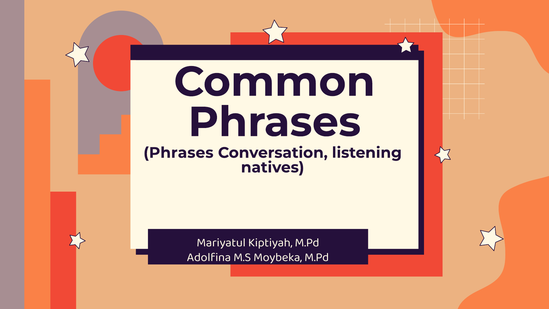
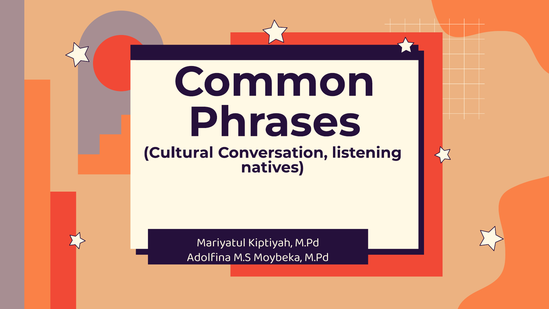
Phrases: Phrases -> Cultural (178, 153)
